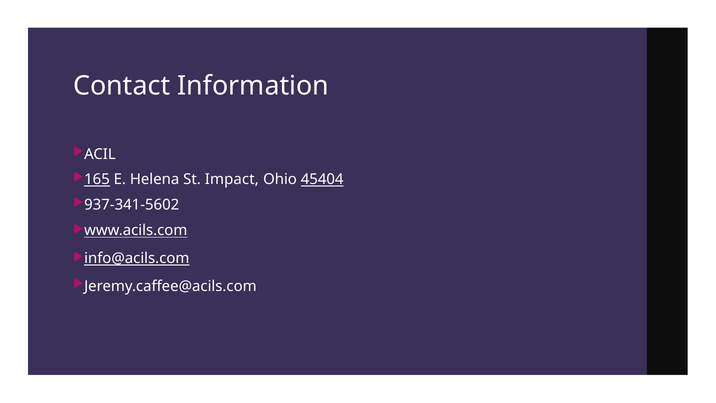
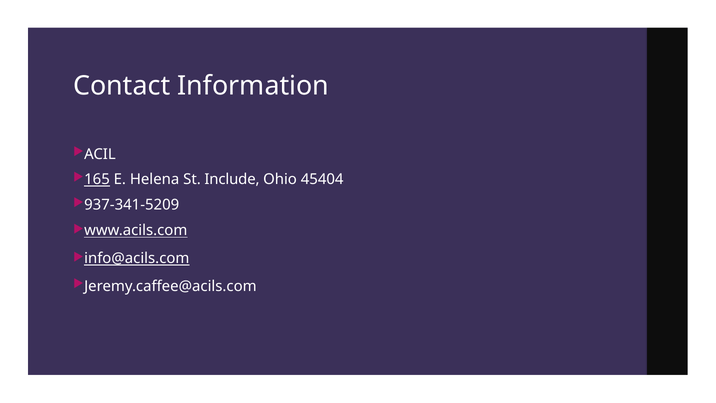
Impact: Impact -> Include (232, 179)
45404 underline: present -> none (322, 179)
937-341-5602: 937-341-5602 -> 937-341-5209 (132, 205)
